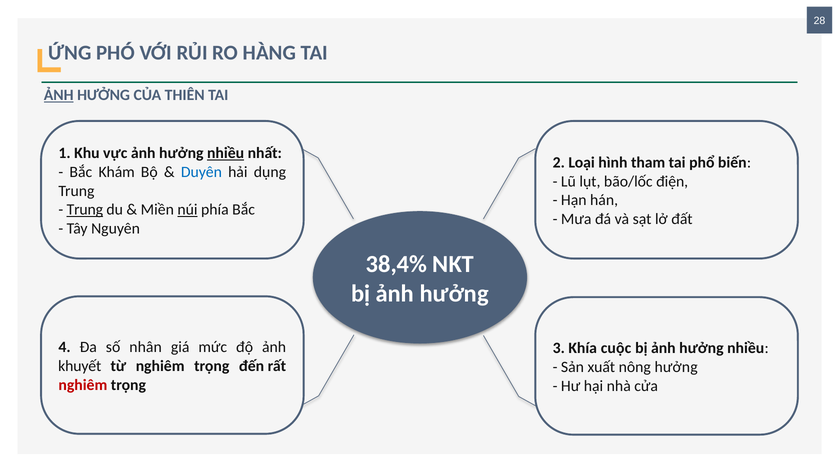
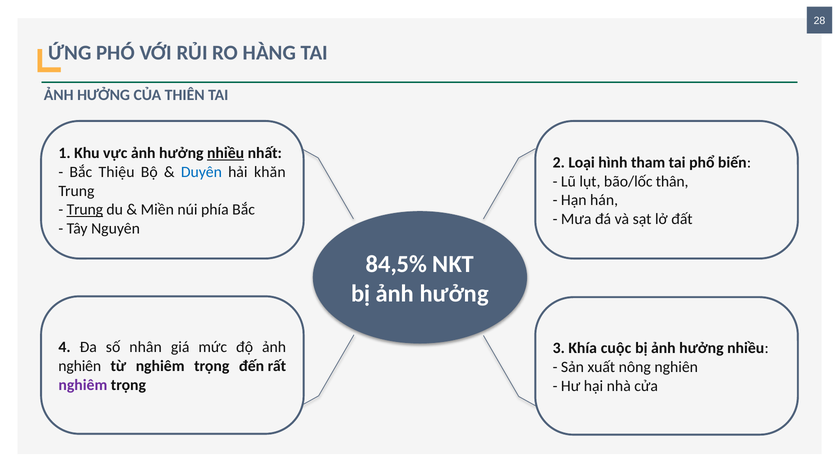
ẢNH underline: present -> none (59, 95)
Khám: Khám -> Thiệu (117, 172)
dụng: dụng -> khăn (270, 172)
điện: điện -> thân (672, 181)
núi underline: present -> none (187, 210)
38,4%: 38,4% -> 84,5% (396, 264)
khuyết: khuyết -> nghiên (80, 366)
nông hưởng: hưởng -> nghiên (676, 367)
nghiêm colour: red -> purple (83, 385)
